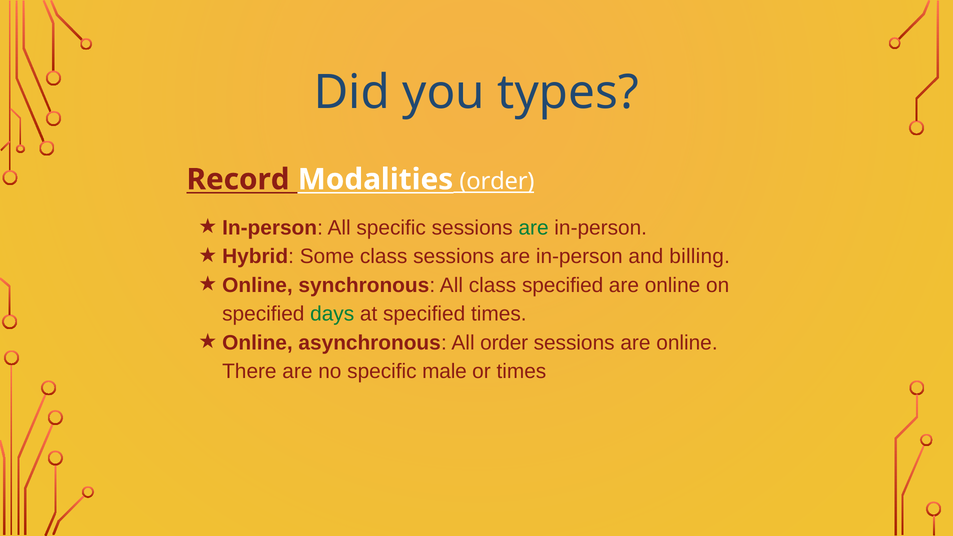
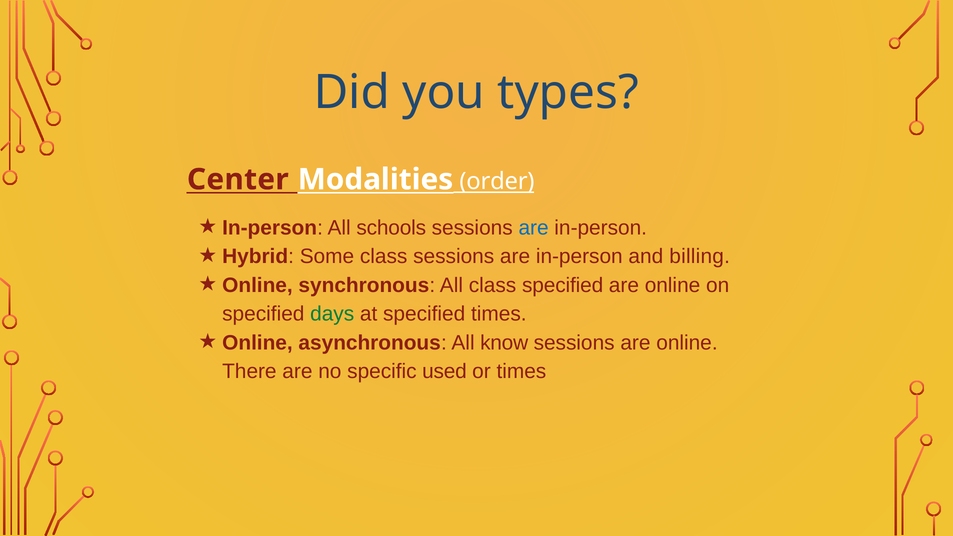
Record: Record -> Center (238, 179)
All specific: specific -> schools (391, 228)
are colour: green -> blue (534, 228)
All order: order -> know (504, 343)
male: male -> used (444, 371)
